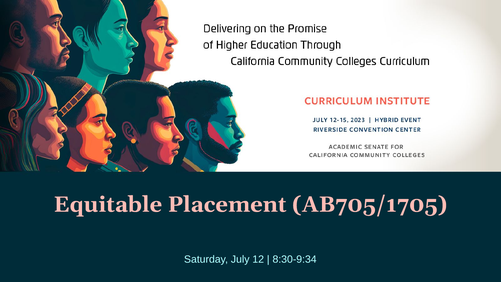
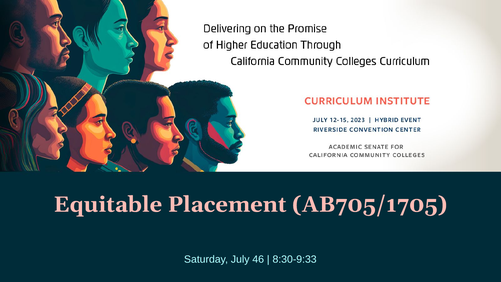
12: 12 -> 46 (258, 259)
8:30-9:34: 8:30-9:34 -> 8:30-9:33 (295, 259)
